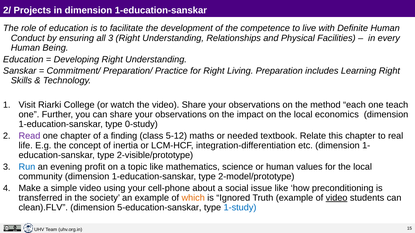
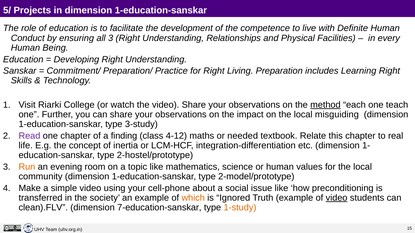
2/: 2/ -> 5/ (7, 11)
method underline: none -> present (325, 105)
economics: economics -> misguiding (337, 115)
0-study: 0-study -> 3-study (141, 124)
5-12: 5-12 -> 4-12 (176, 136)
2-visible/prototype: 2-visible/prototype -> 2-hostel/prototype (155, 156)
Run colour: blue -> orange (27, 167)
profit: profit -> room (95, 167)
5-education-sanskar: 5-education-sanskar -> 7-education-sanskar (159, 208)
1-study colour: blue -> orange (240, 208)
